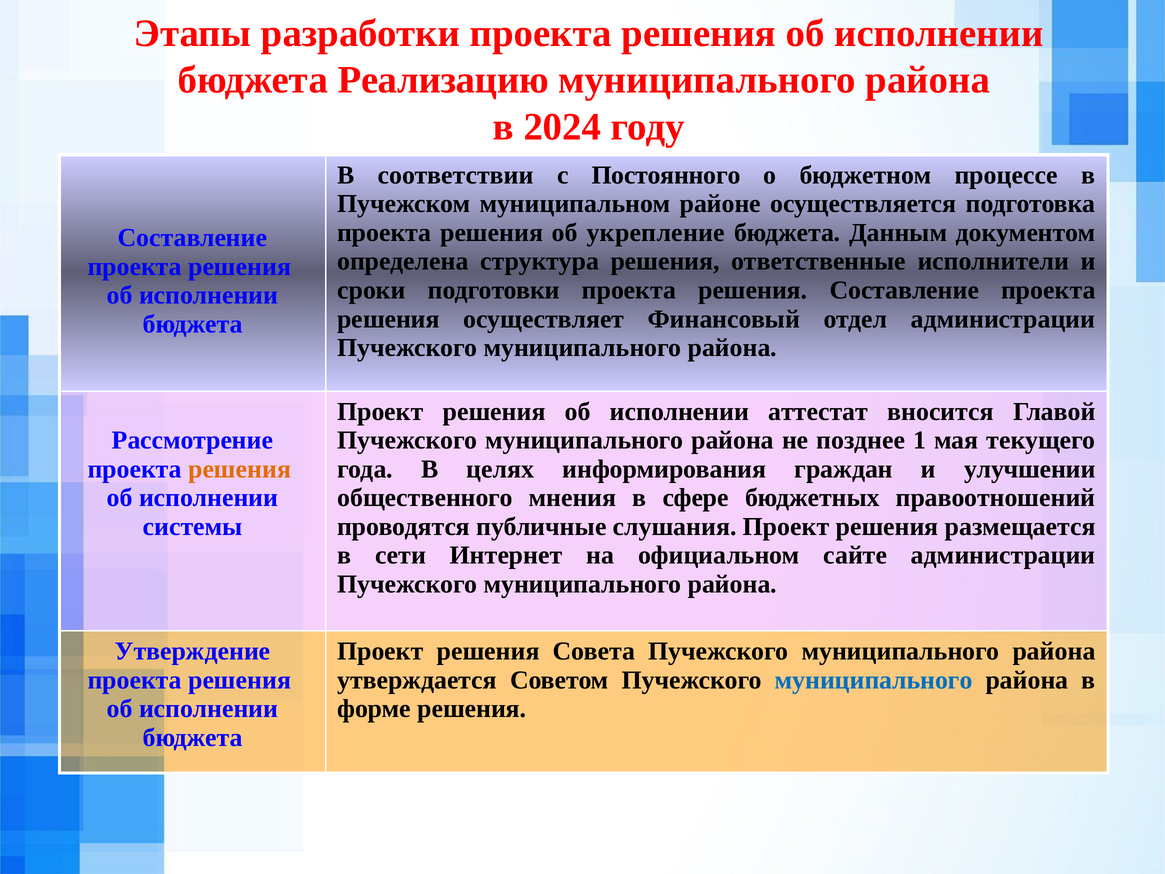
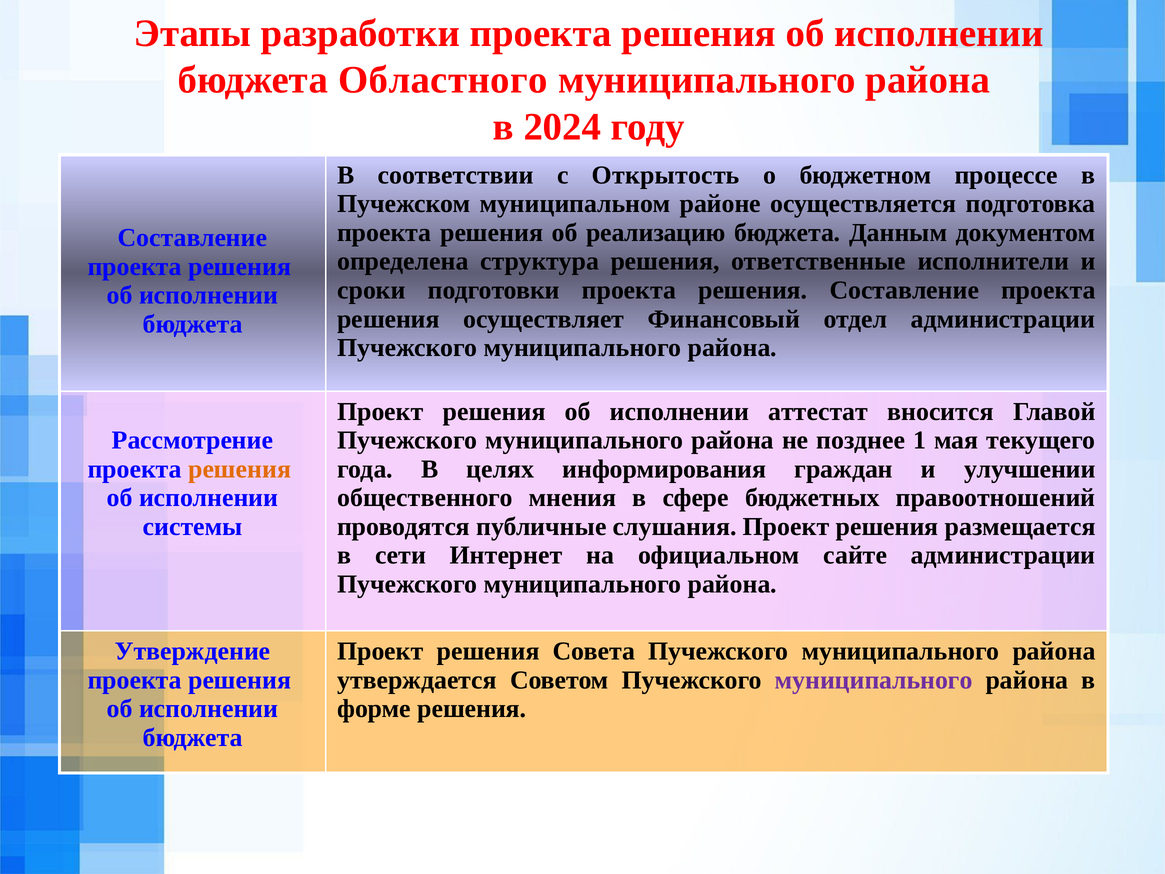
Реализацию: Реализацию -> Областного (443, 80)
Постоянного: Постоянного -> Открытость (666, 175)
укрепление: укрепление -> реализацию (656, 233)
муниципального colour: blue -> purple (874, 680)
